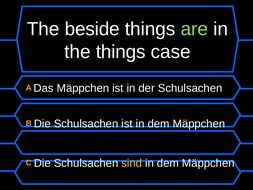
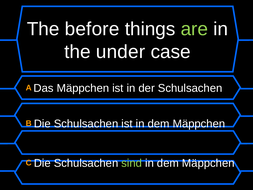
beside: beside -> before (92, 29)
the things: things -> under (121, 52)
sind colour: yellow -> light green (132, 163)
